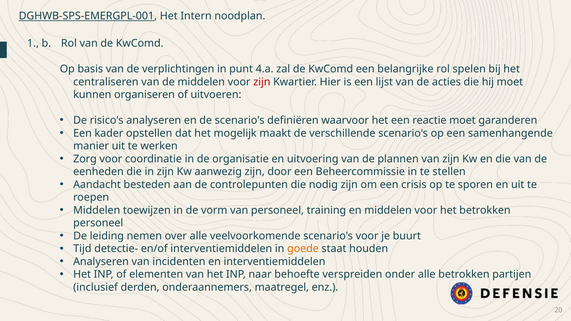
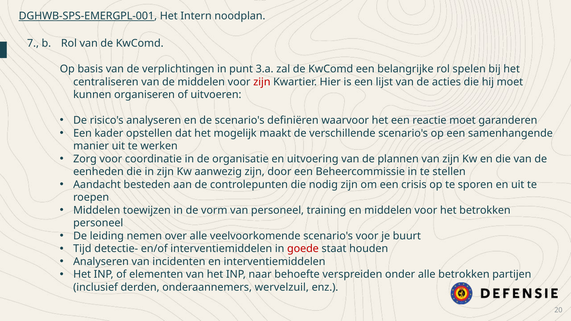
1: 1 -> 7 (33, 43)
4.a: 4.a -> 3.a (265, 69)
goede colour: orange -> red (303, 249)
maatregel: maatregel -> wervelzuil (282, 287)
